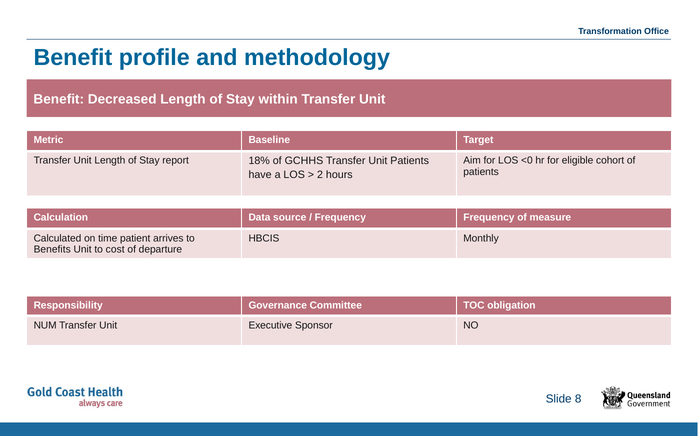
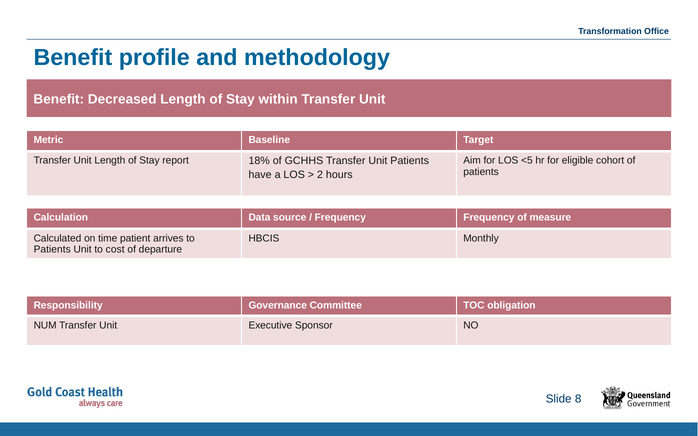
<0: <0 -> <5 (527, 161)
Benefits: Benefits -> Patients (52, 250)
